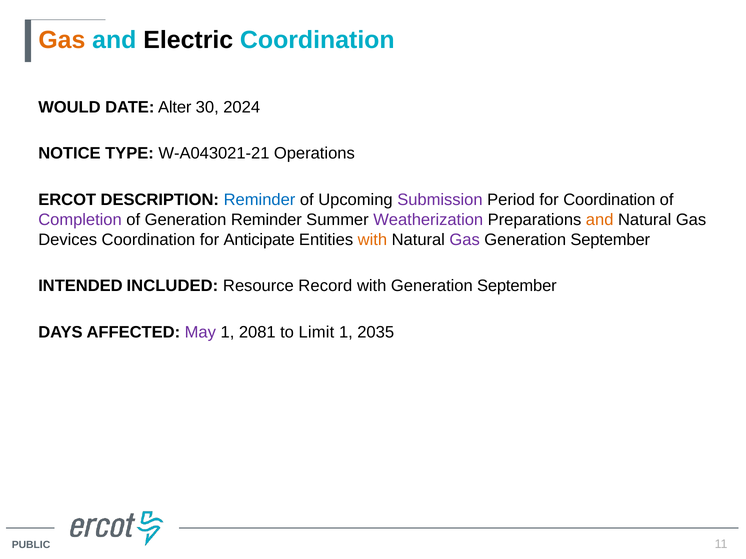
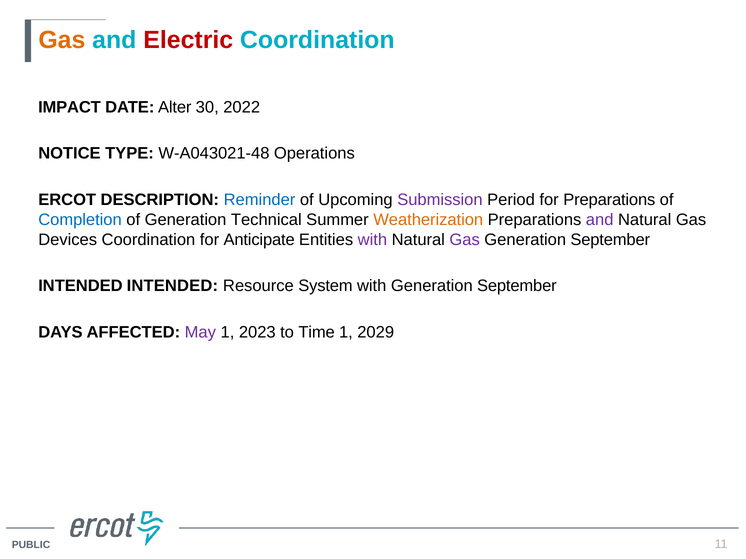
Electric colour: black -> red (188, 40)
WOULD: WOULD -> IMPACT (70, 107)
2024: 2024 -> 2022 (242, 107)
W-A043021-21: W-A043021-21 -> W-A043021-48 (214, 154)
for Coordination: Coordination -> Preparations (609, 200)
Completion colour: purple -> blue (80, 220)
Generation Reminder: Reminder -> Technical (266, 220)
Weatherization colour: purple -> orange (428, 220)
and colour: orange -> purple (600, 220)
with colour: orange -> purple (372, 240)
INTENDED INCLUDED: INCLUDED -> INTENDED (172, 286)
Record: Record -> System (325, 286)
2081: 2081 -> 2023 (257, 333)
Limit: Limit -> Time (317, 333)
2035: 2035 -> 2029 (376, 333)
